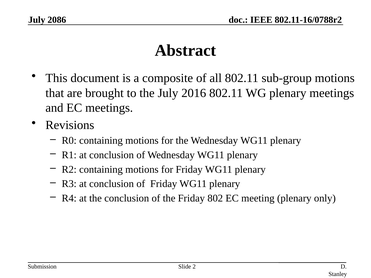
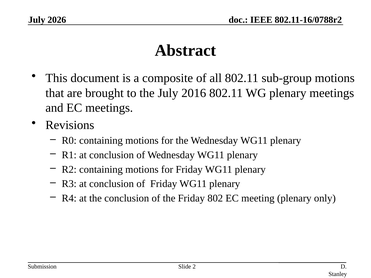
2086: 2086 -> 2026 (57, 20)
